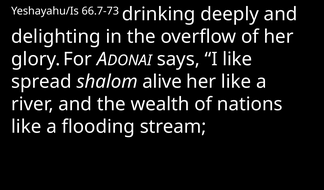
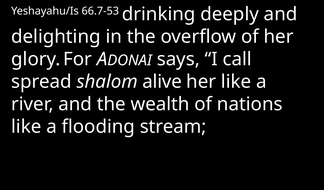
66.7-73: 66.7-73 -> 66.7-53 (100, 11)
I like: like -> call (237, 59)
